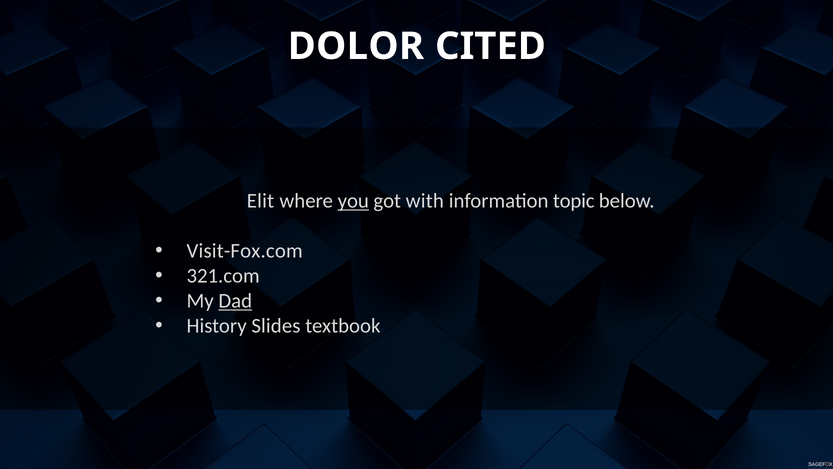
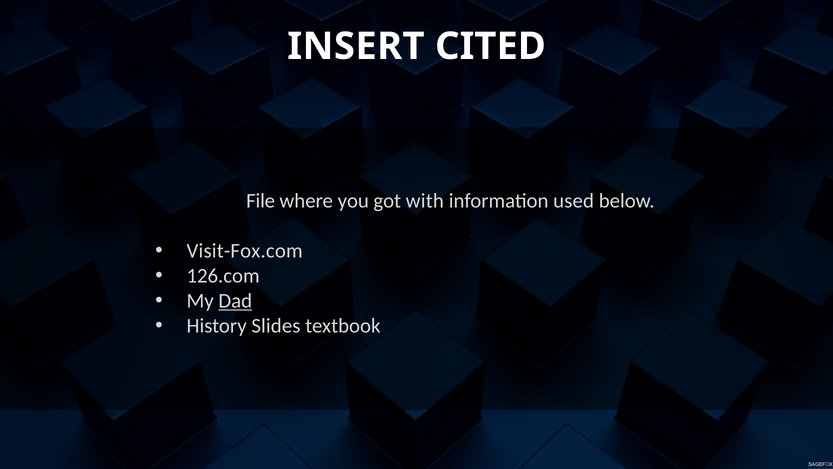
DOLOR: DOLOR -> INSERT (356, 46)
Elit: Elit -> File (261, 201)
you underline: present -> none (353, 201)
topic: topic -> used (574, 201)
321.com: 321.com -> 126.com (223, 276)
